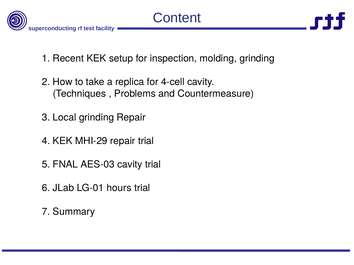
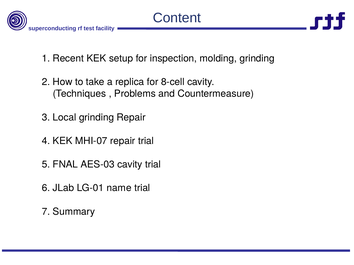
4-cell: 4-cell -> 8-cell (173, 82)
MHI-29: MHI-29 -> MHI-07 (91, 141)
hours: hours -> name (119, 188)
